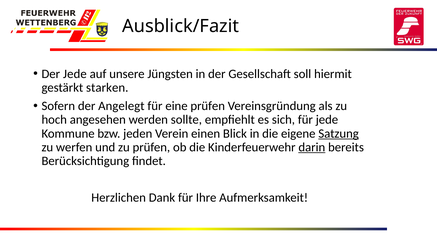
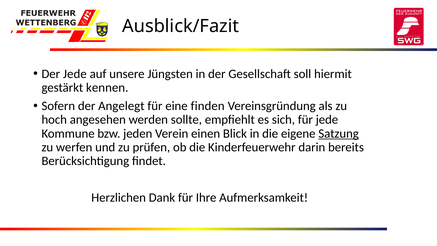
starken: starken -> kennen (107, 88)
eine prüfen: prüfen -> finden (208, 106)
darin underline: present -> none (312, 147)
